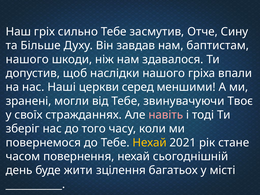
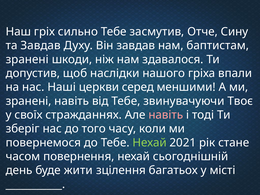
та Більше: Більше -> Завдав (41, 46)
нашого: нашого -> зранені (27, 59)
зранені могли: могли -> навіть (72, 101)
Нехай colour: yellow -> light green (150, 143)
